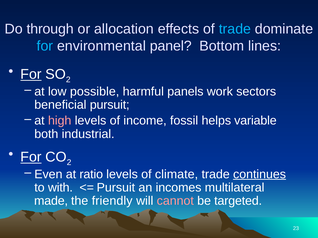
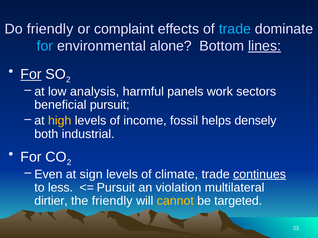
Do through: through -> friendly (50, 29)
allocation: allocation -> complaint (124, 29)
panel: panel -> alone (171, 46)
lines underline: none -> present (265, 46)
possible: possible -> analysis (95, 92)
high colour: pink -> yellow (60, 121)
variable: variable -> densely (255, 121)
For underline: present -> none (31, 157)
ratio: ratio -> sign (91, 175)
with: with -> less (60, 188)
incomes: incomes -> violation (178, 188)
made: made -> dirtier (51, 201)
cannot colour: pink -> yellow (175, 201)
